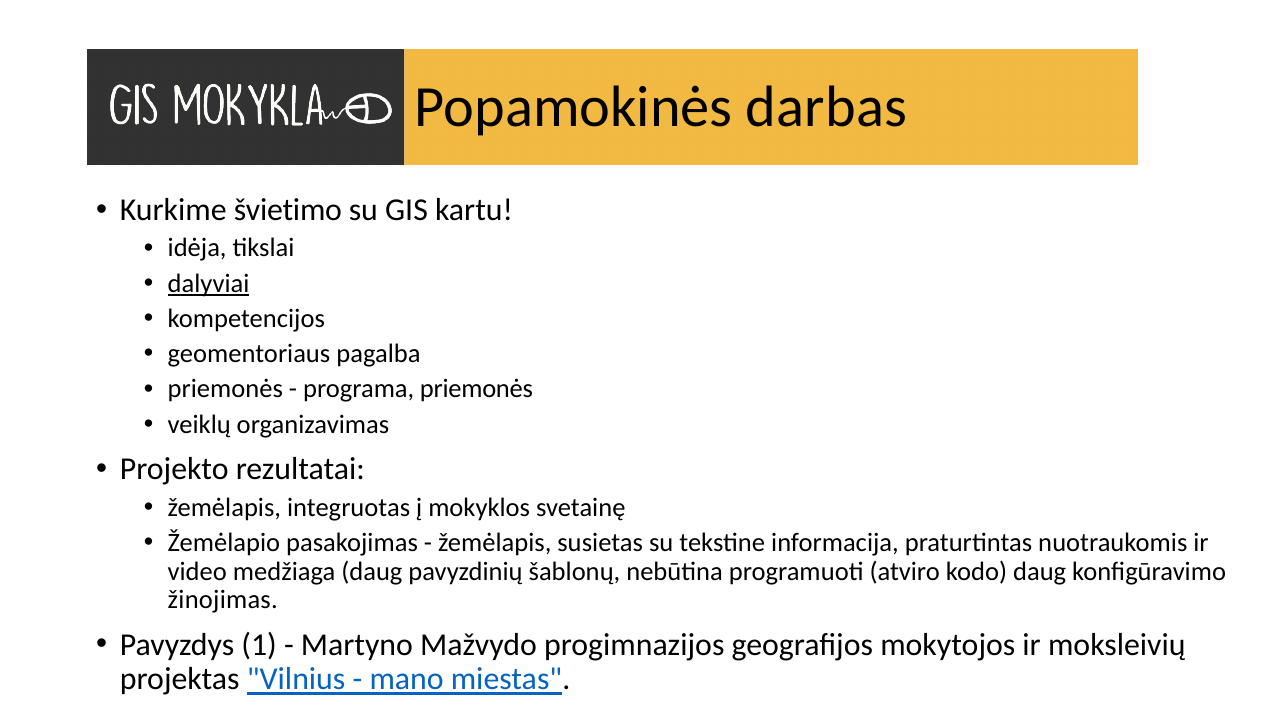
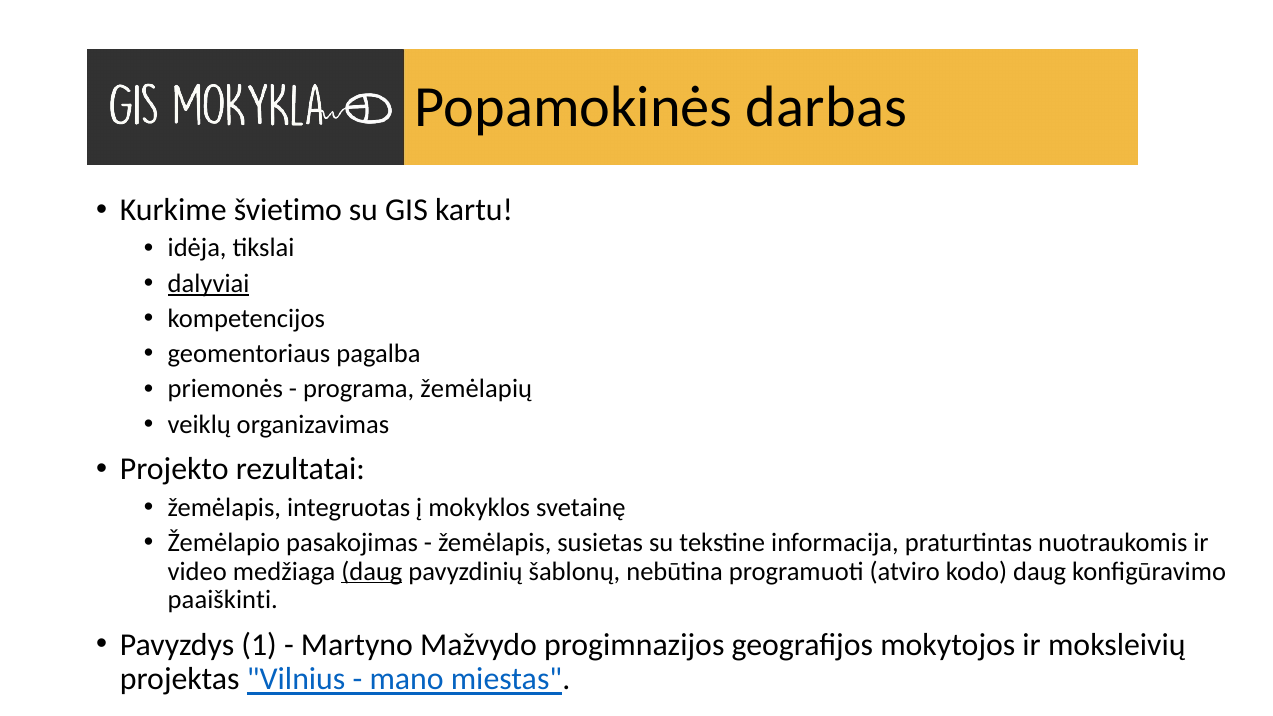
programa priemonės: priemonės -> žemėlapių (476, 389)
daug underline: none -> present (372, 571)
žinojimas: žinojimas -> paaiškinti (223, 600)
